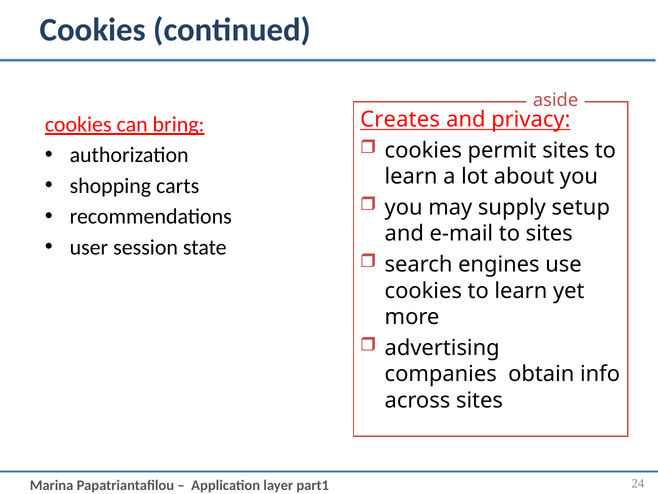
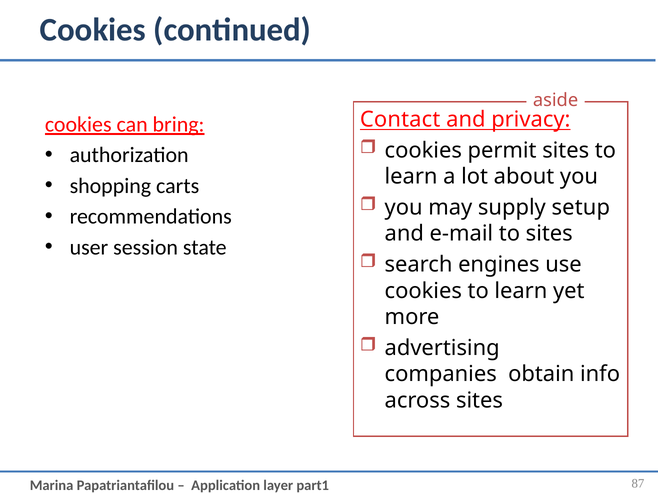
Creates: Creates -> Contact (400, 119)
24: 24 -> 87 (638, 483)
